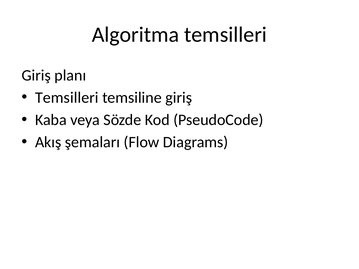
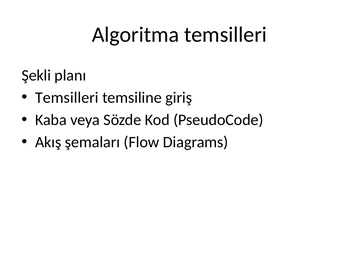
Giriş: Giriş -> Şekli (36, 75)
